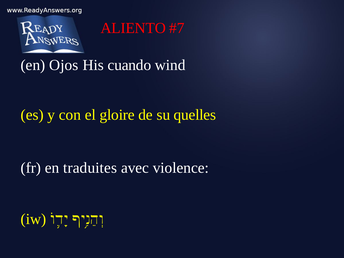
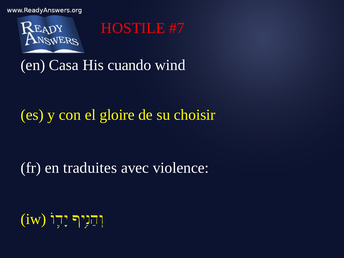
ALIENTO: ALIENTO -> HOSTILE (133, 28)
Ojos: Ojos -> Casa (64, 65)
quelles: quelles -> choisir (195, 115)
